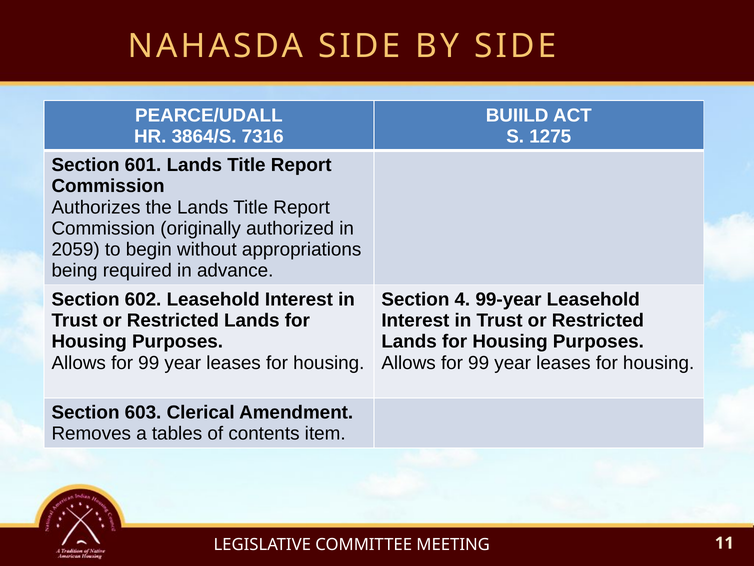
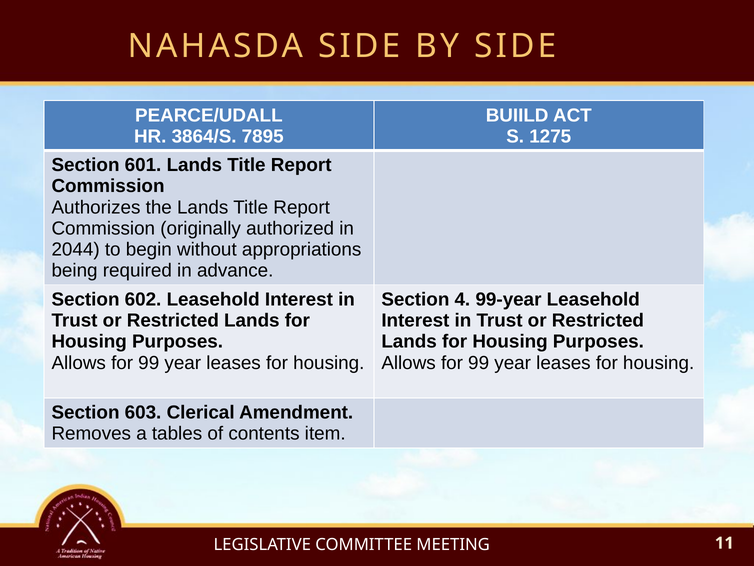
7316: 7316 -> 7895 (263, 136)
2059: 2059 -> 2044 (76, 249)
